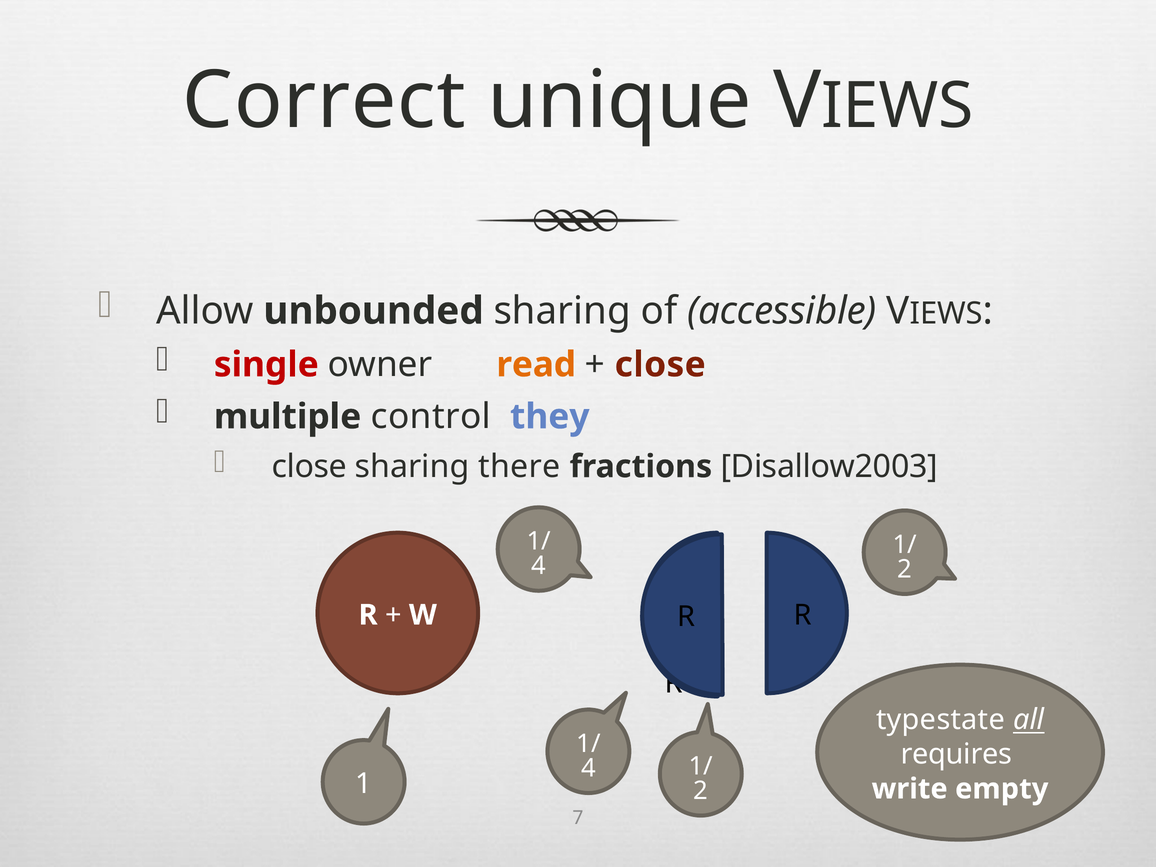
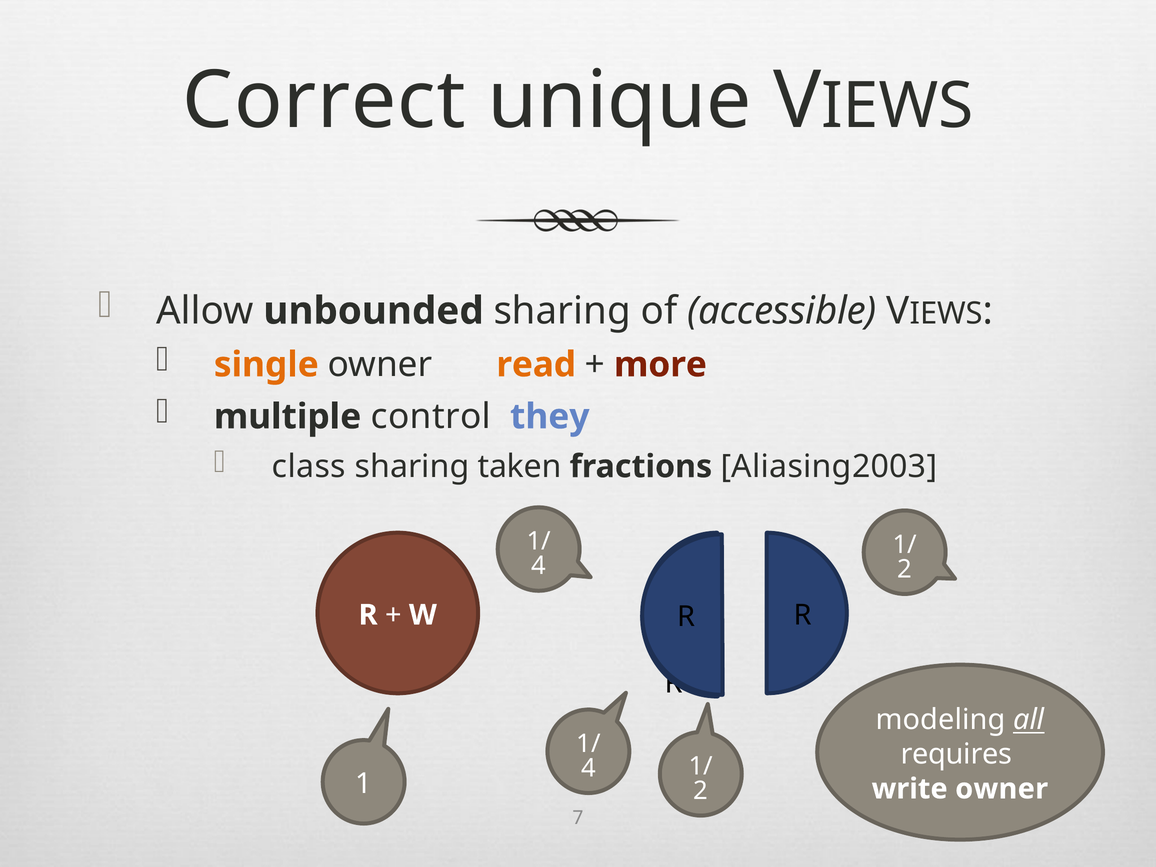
single colour: red -> orange (266, 365)
close: close -> more (660, 365)
close: close -> class (309, 467)
there: there -> taken (520, 467)
Disallow2003: Disallow2003 -> Aliasing2003 (829, 467)
typestate: typestate -> modeling (941, 720)
write empty: empty -> owner (1002, 789)
